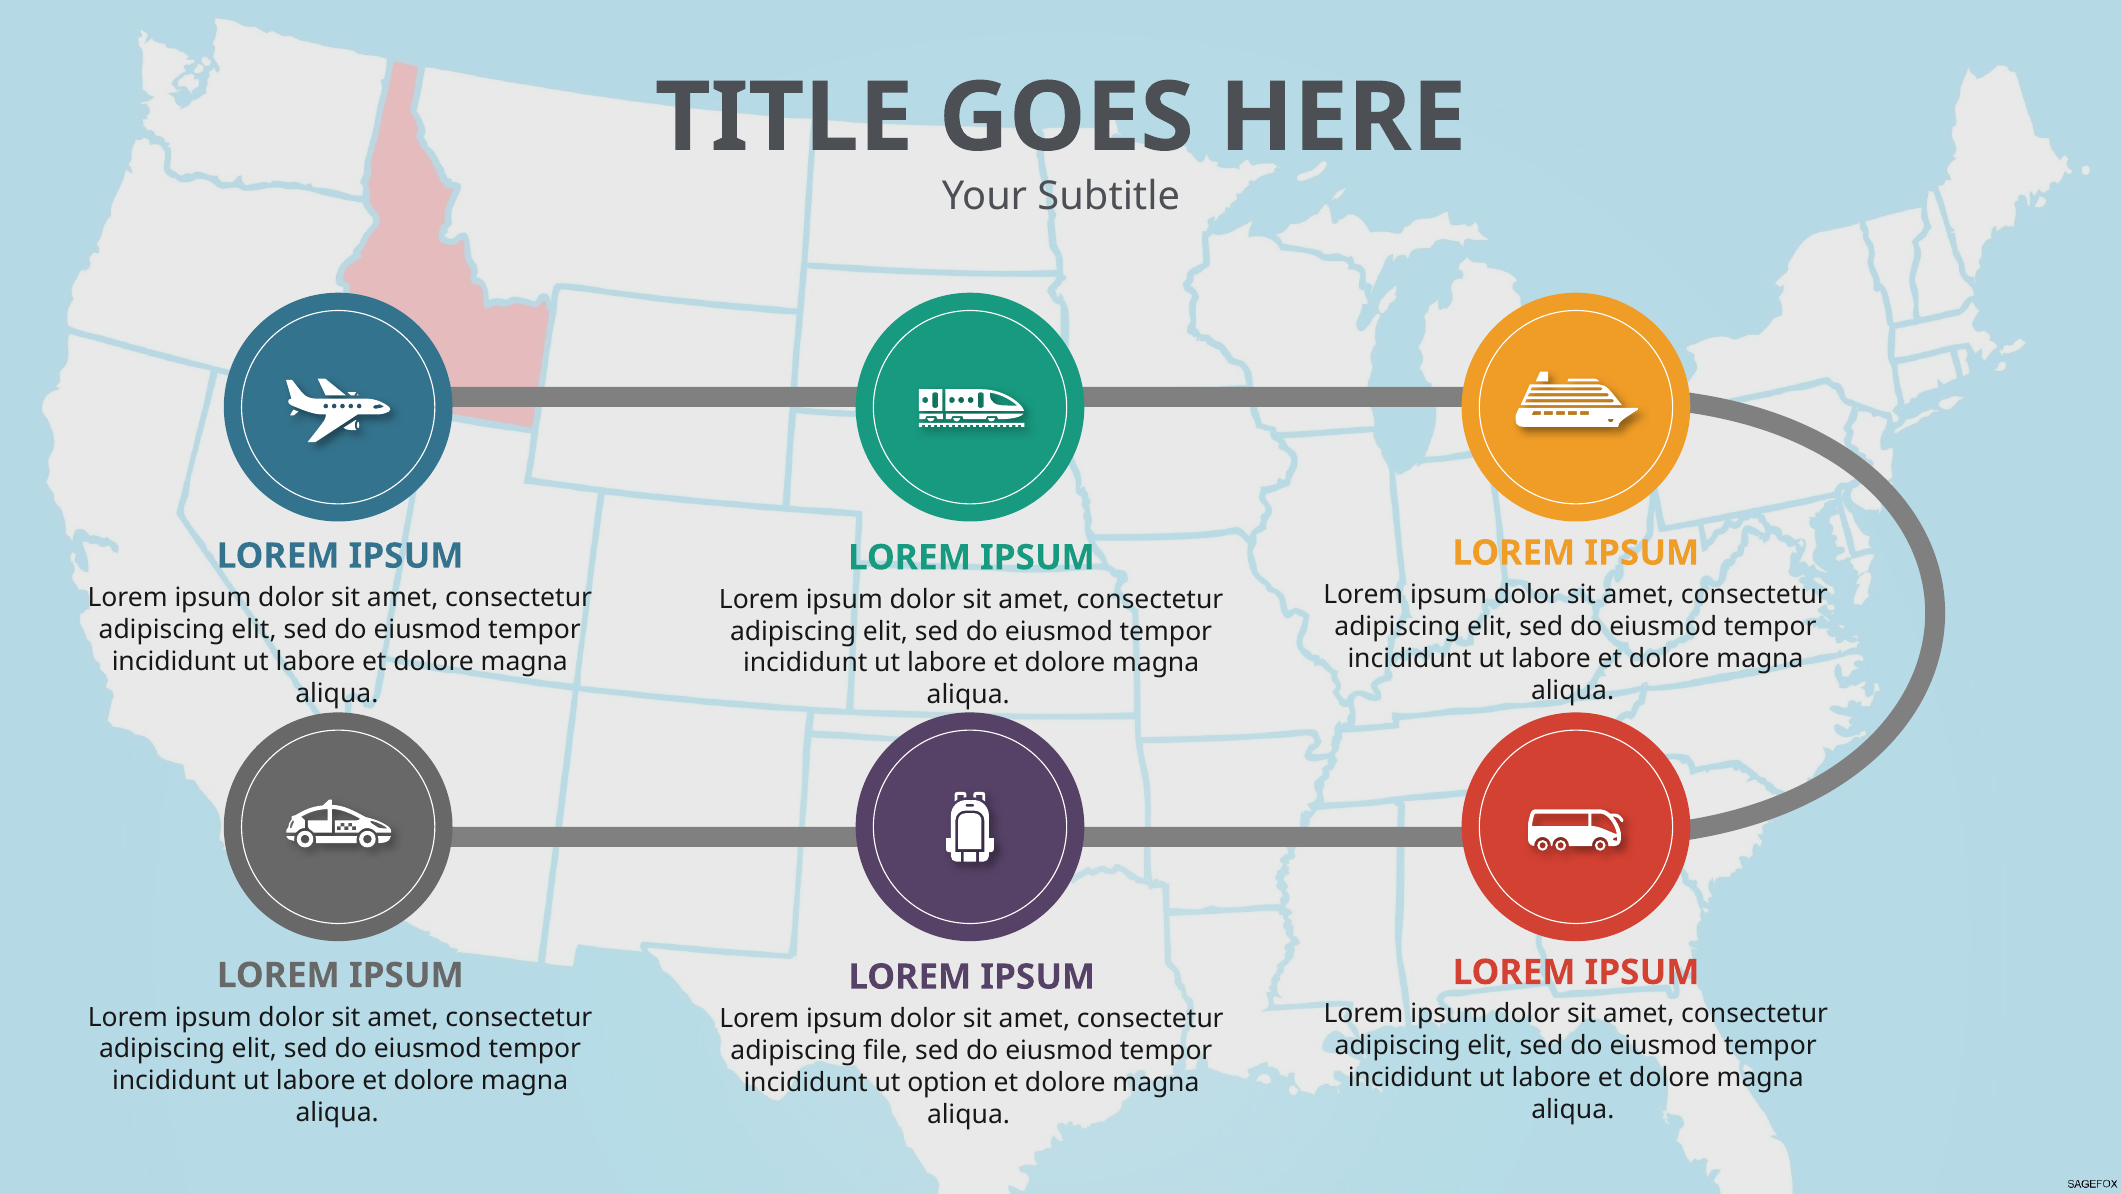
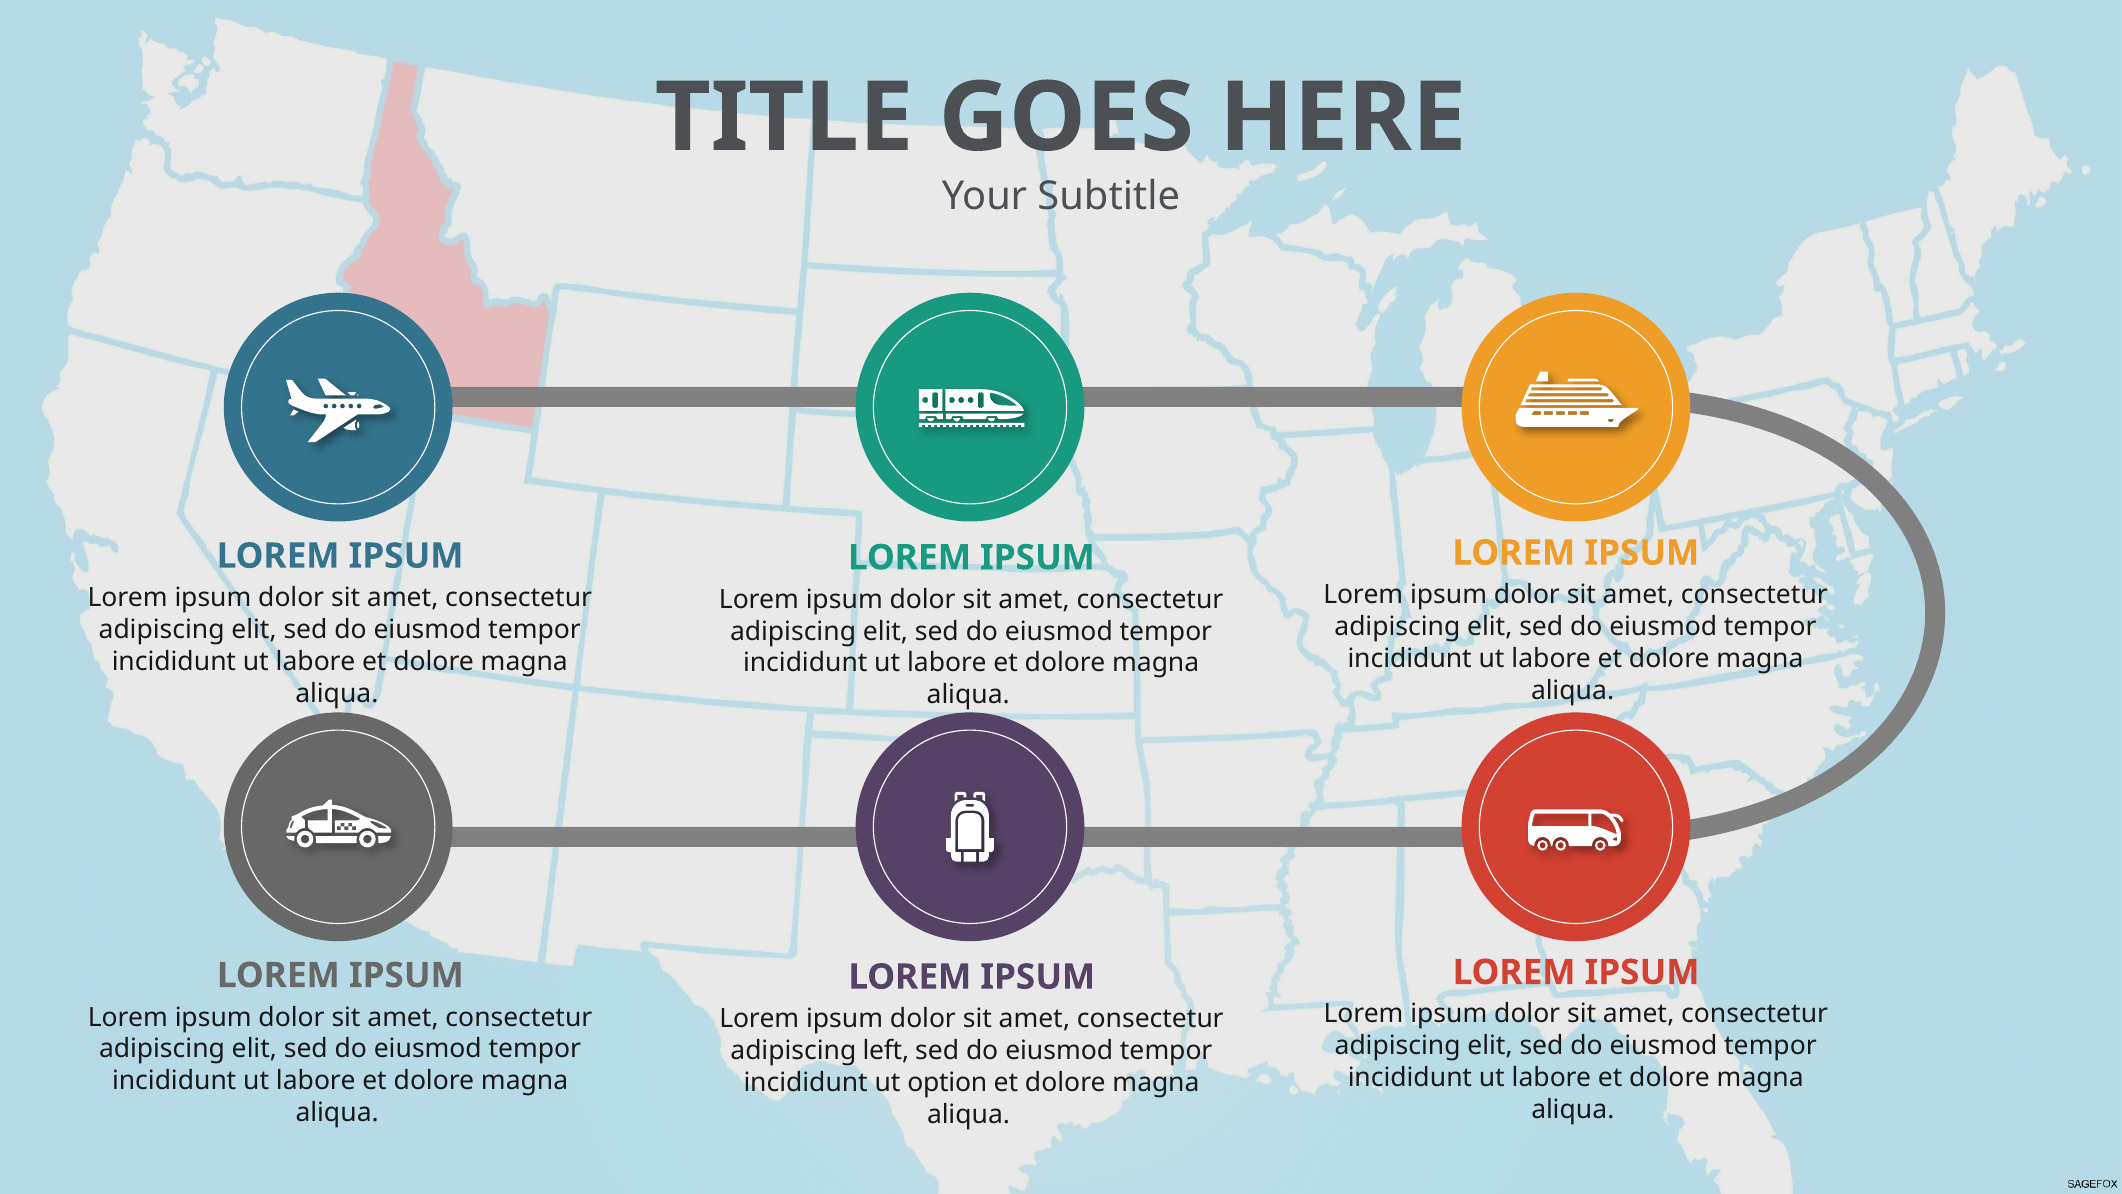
file: file -> left (886, 1050)
